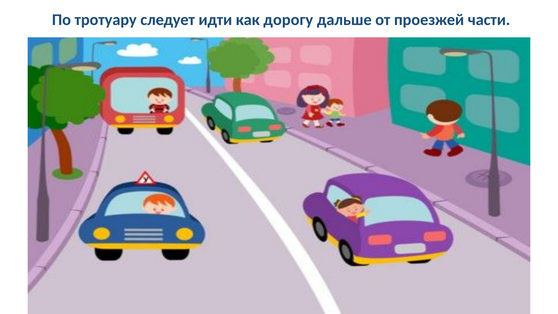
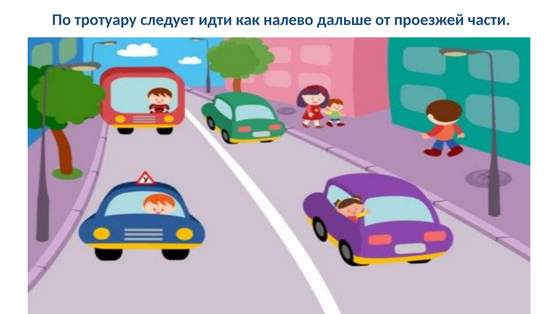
дорогу: дорогу -> налево (288, 20)
